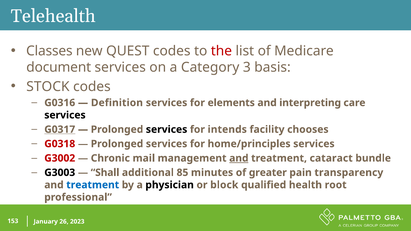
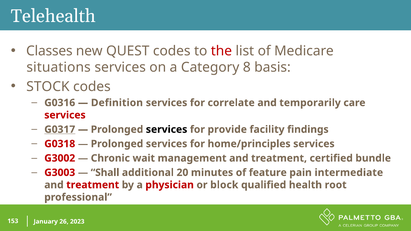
document: document -> situations (59, 67)
3: 3 -> 8 (247, 67)
elements: elements -> correlate (231, 103)
interpreting: interpreting -> temporarily (310, 103)
services colour: black -> red (65, 115)
intends: intends -> provide (227, 130)
chooses: chooses -> findings (308, 130)
mail: mail -> wait (144, 158)
and underline: present -> none (239, 158)
cataract: cataract -> certified (331, 158)
G3003 colour: black -> red (60, 173)
85: 85 -> 20 (182, 173)
greater: greater -> feature (268, 173)
transparency: transparency -> intermediate (349, 173)
treatment colour: blue -> red (93, 185)
physician colour: black -> red (170, 185)
